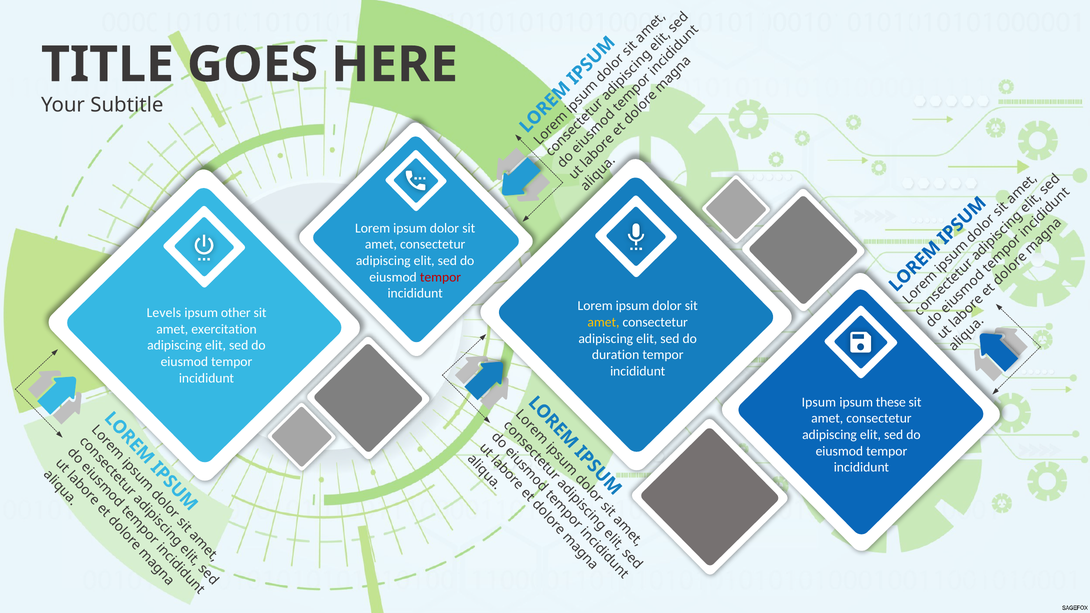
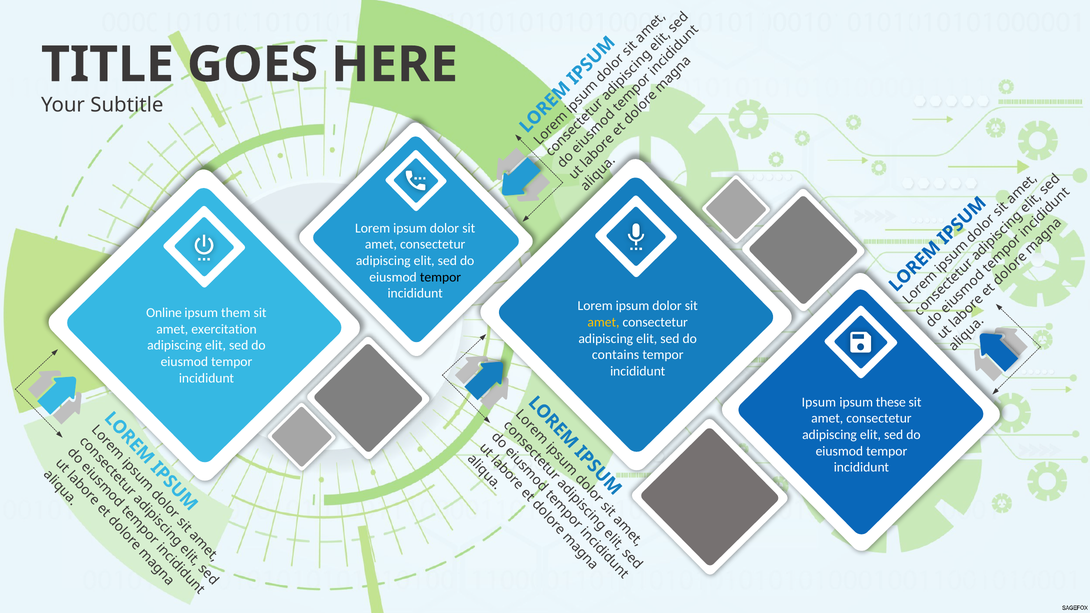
tempor colour: red -> black (440, 277)
Levels: Levels -> Online (164, 313)
other: other -> them (236, 313)
duration: duration -> contains (616, 355)
